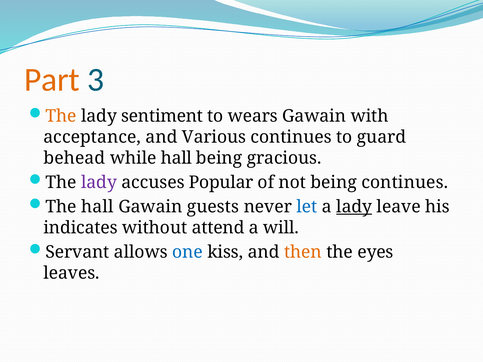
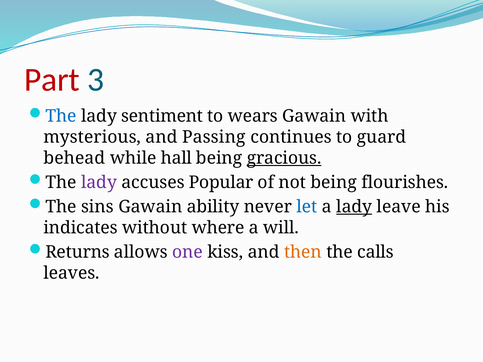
Part colour: orange -> red (52, 80)
The colour: orange -> blue (61, 116)
acceptance: acceptance -> mysterious (92, 137)
Various: Various -> Passing (214, 137)
gracious underline: none -> present (284, 158)
being continues: continues -> flourishes (405, 183)
The hall: hall -> sins (97, 207)
guests: guests -> ability (213, 207)
attend: attend -> where (218, 228)
Servant: Servant -> Returns (78, 252)
one colour: blue -> purple (187, 252)
eyes: eyes -> calls (375, 252)
